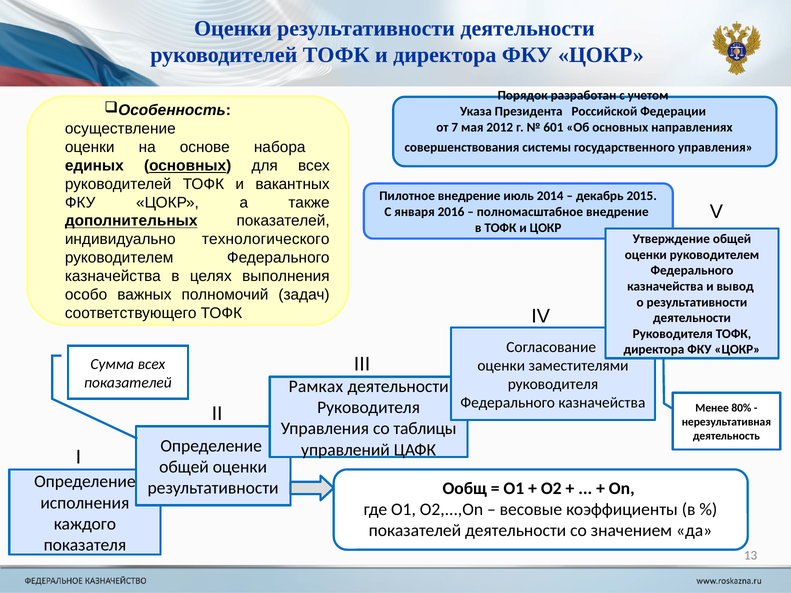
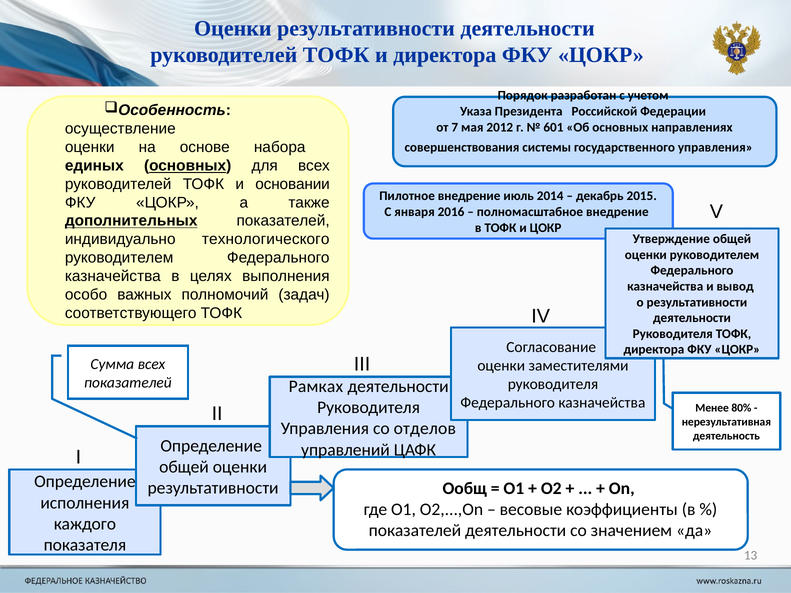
вакантных: вакантных -> основании (293, 184)
таблицы: таблицы -> отделов (425, 429)
